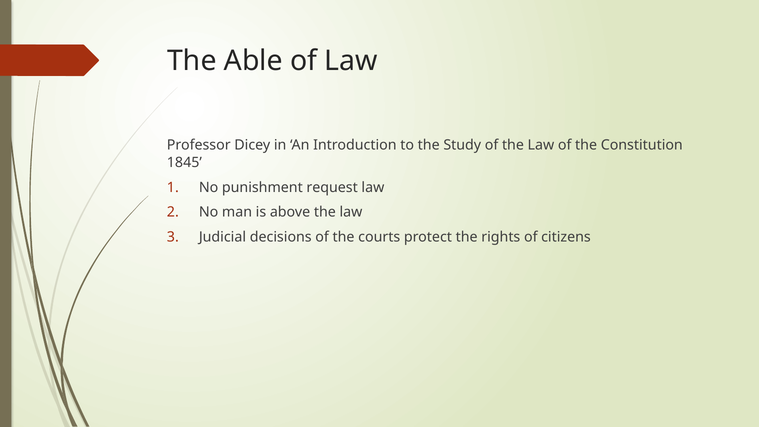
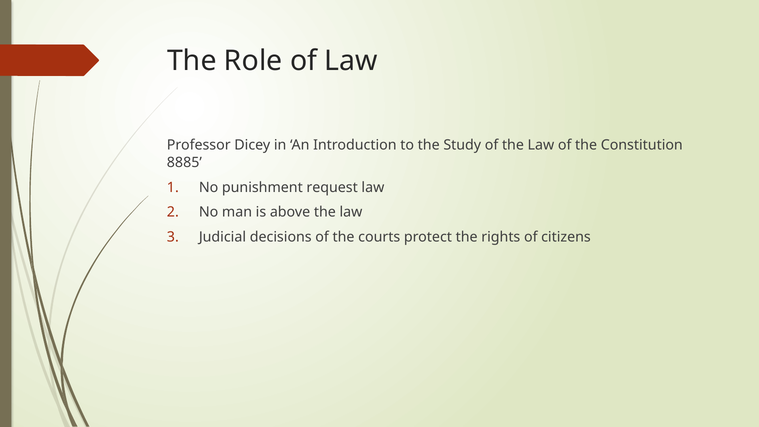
Able: Able -> Role (253, 61)
1845: 1845 -> 8885 (184, 162)
